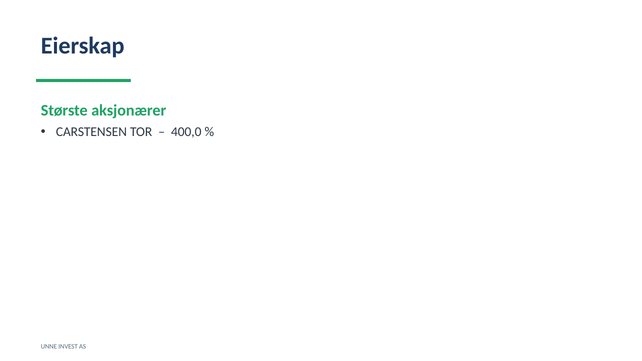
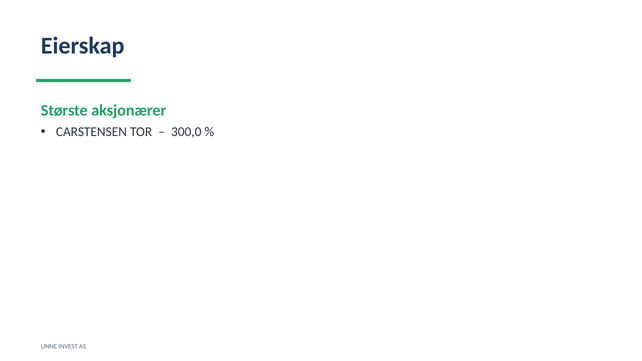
400,0: 400,0 -> 300,0 (186, 132)
